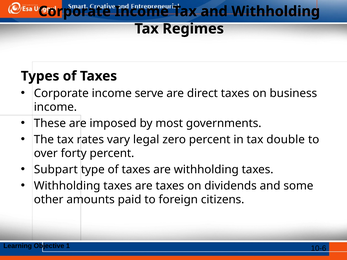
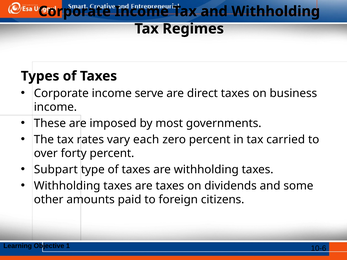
legal: legal -> each (146, 140)
double: double -> carried (286, 140)
